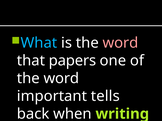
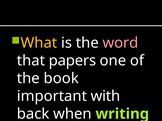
What colour: light blue -> yellow (39, 43)
word: word -> book (61, 79)
tells: tells -> with (105, 96)
